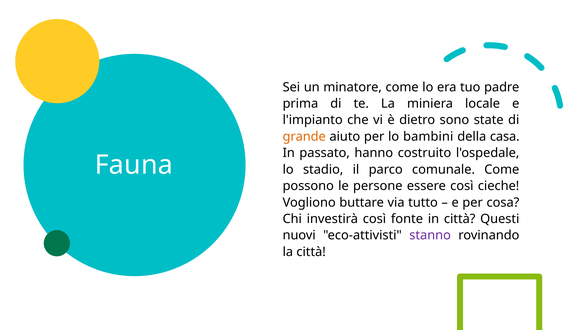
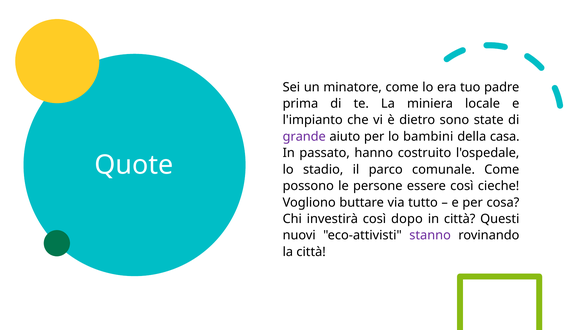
grande colour: orange -> purple (304, 136)
Fauna: Fauna -> Quote (134, 165)
fonte: fonte -> dopo (407, 219)
